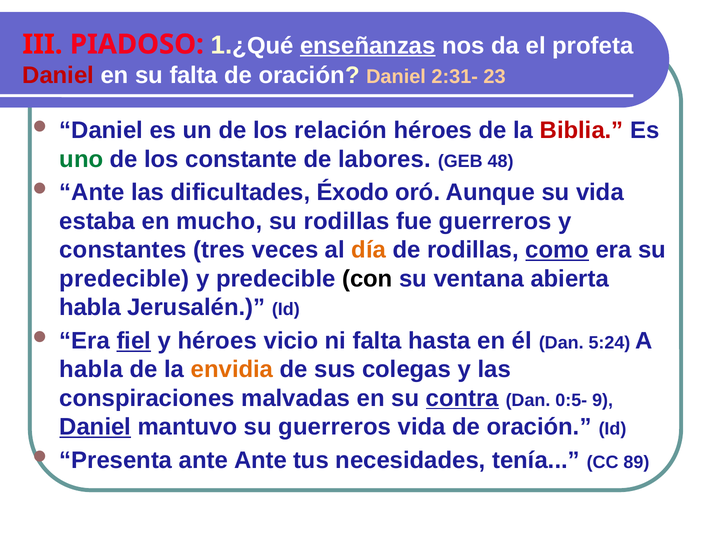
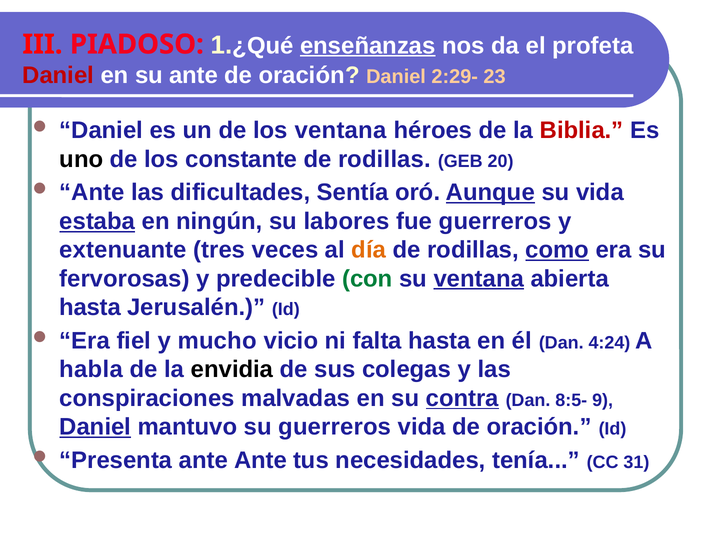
su falta: falta -> ante (194, 75)
2:31-: 2:31- -> 2:29- (455, 76)
los relación: relación -> ventana (341, 130)
uno colour: green -> black (81, 159)
labores: labores -> rodillas (384, 159)
48: 48 -> 20 (501, 161)
Éxodo: Éxodo -> Sentía (353, 193)
Aunque underline: none -> present (490, 193)
estaba underline: none -> present (97, 221)
mucho: mucho -> ningún (219, 221)
su rodillas: rodillas -> labores (347, 221)
constantes: constantes -> extenuante (123, 250)
predecible: predecible -> fervorosas (124, 279)
con colour: black -> green (367, 279)
ventana underline: none -> present (479, 279)
habla: habla -> hasta (90, 307)
fiel underline: present -> none (134, 341)
y héroes: héroes -> mucho (217, 341)
5:24: 5:24 -> 4:24 (609, 343)
envidia colour: orange -> black (232, 369)
0:5-: 0:5- -> 8:5- (571, 400)
89: 89 -> 31 (636, 462)
